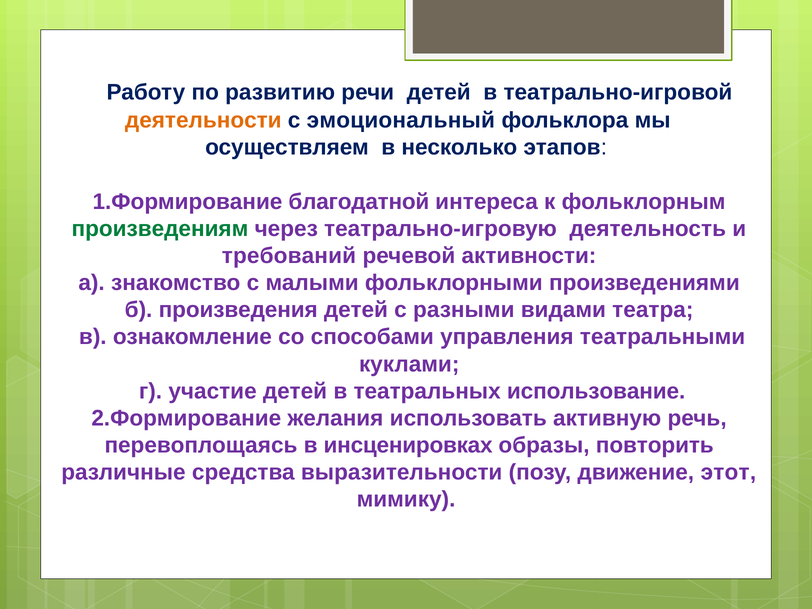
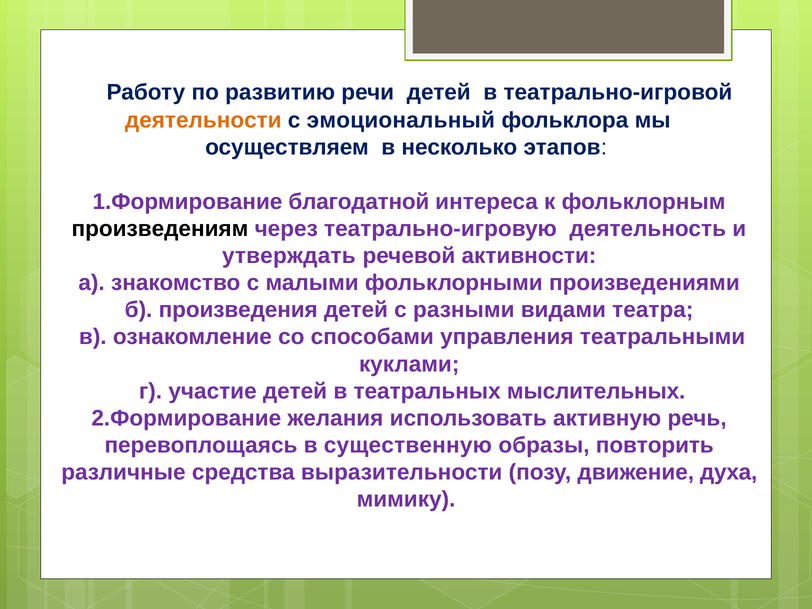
произведениям colour: green -> black (160, 229)
требований: требований -> утверждать (289, 256)
использование: использование -> мыслительных (596, 391)
инсценировках: инсценировках -> существенную (408, 445)
этот: этот -> духа (729, 472)
